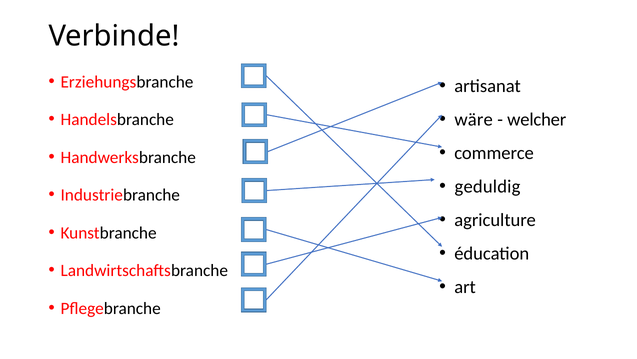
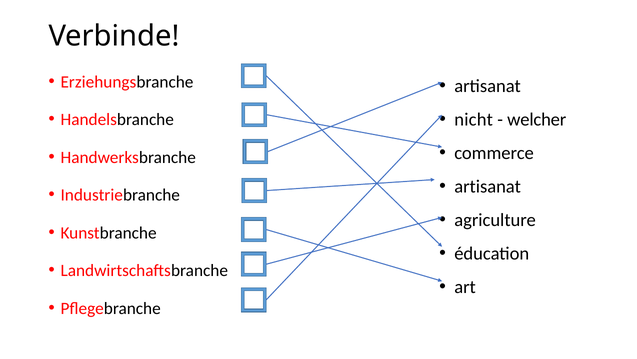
wäre: wäre -> nicht (474, 119)
geduldig: geduldig -> artisanat (488, 186)
